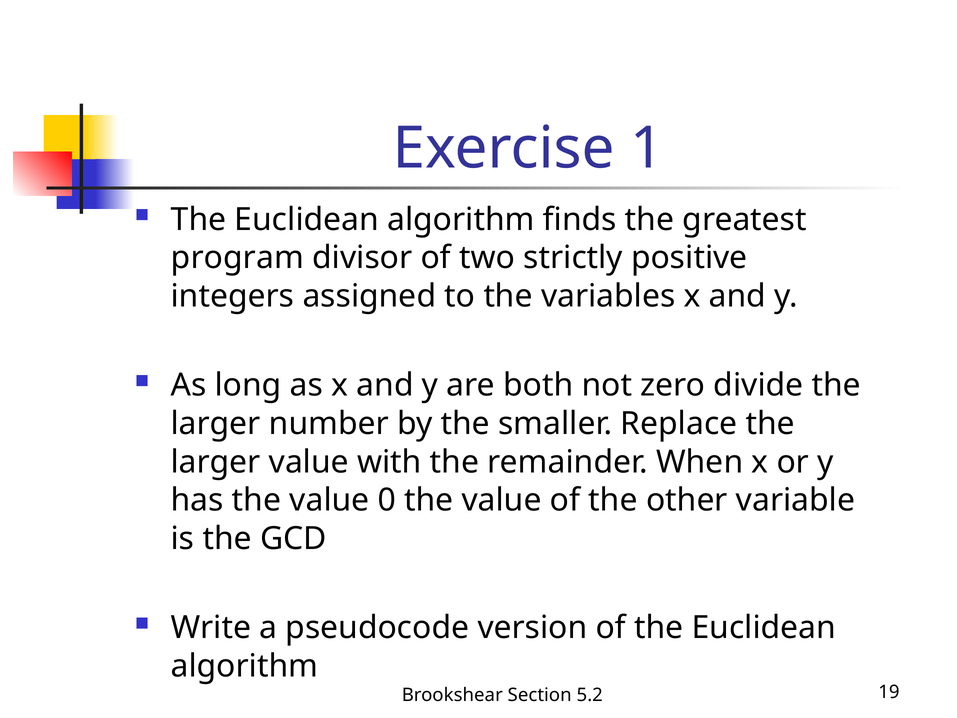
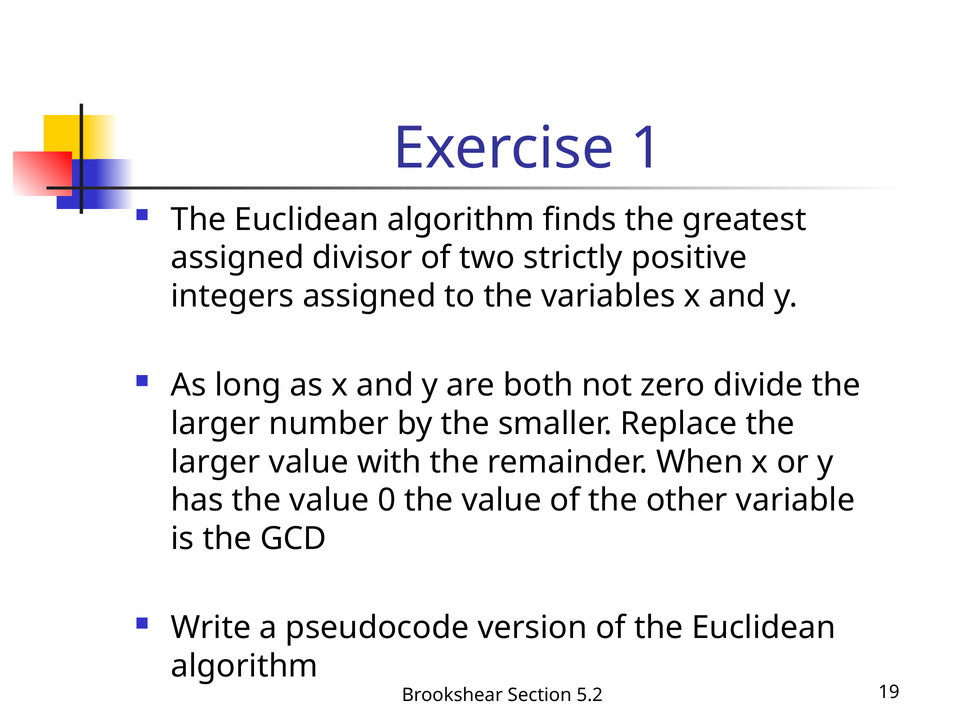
program: program -> assigned (238, 258)
